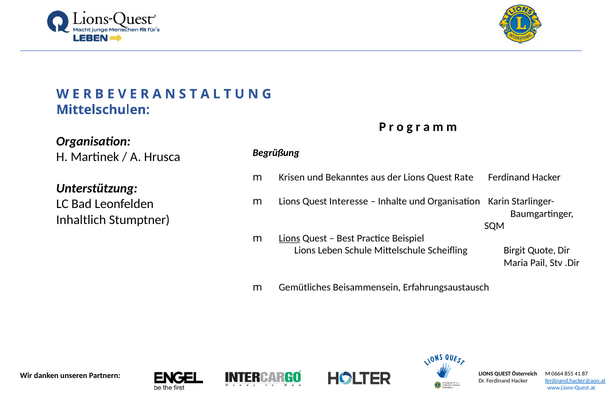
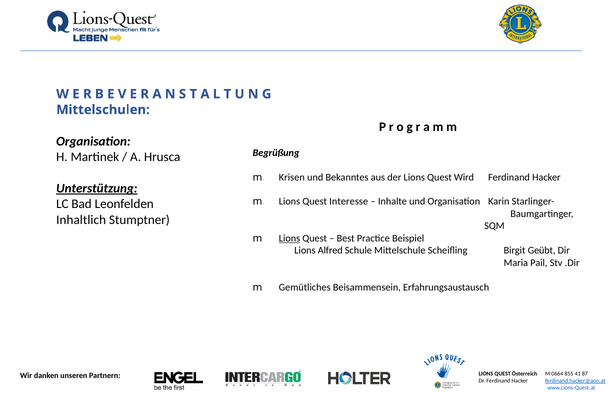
Rate: Rate -> Wird (464, 177)
Unterstützung underline: none -> present (97, 188)
Leben: Leben -> Alfred (330, 250)
Quote: Quote -> Geübt (542, 250)
